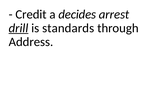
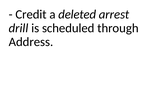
decides: decides -> deleted (77, 14)
drill underline: present -> none (19, 28)
standards: standards -> scheduled (68, 28)
